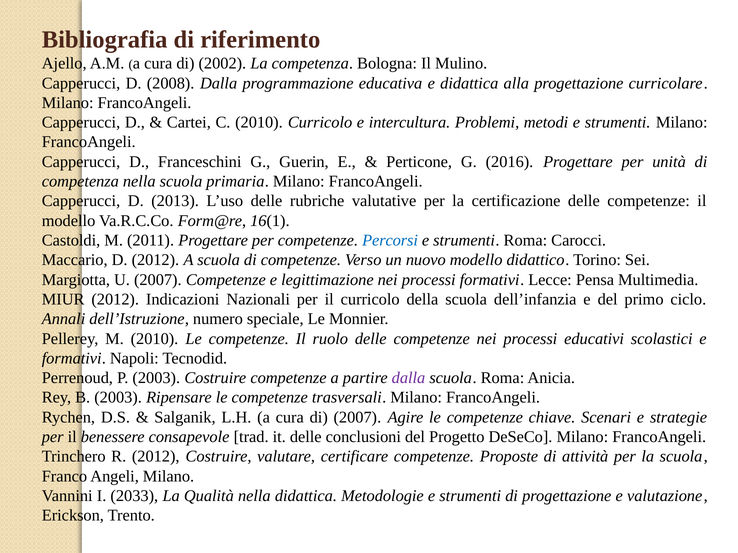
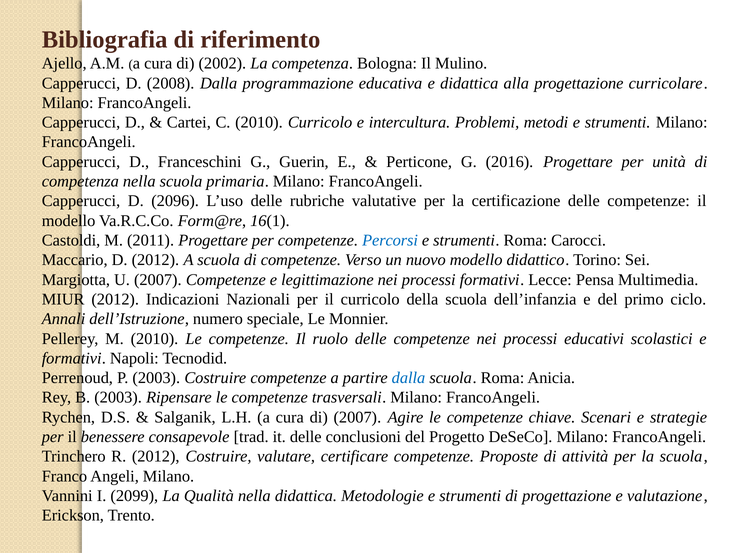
2013: 2013 -> 2096 (175, 201)
dalla colour: purple -> blue (409, 378)
2033: 2033 -> 2099 (134, 496)
